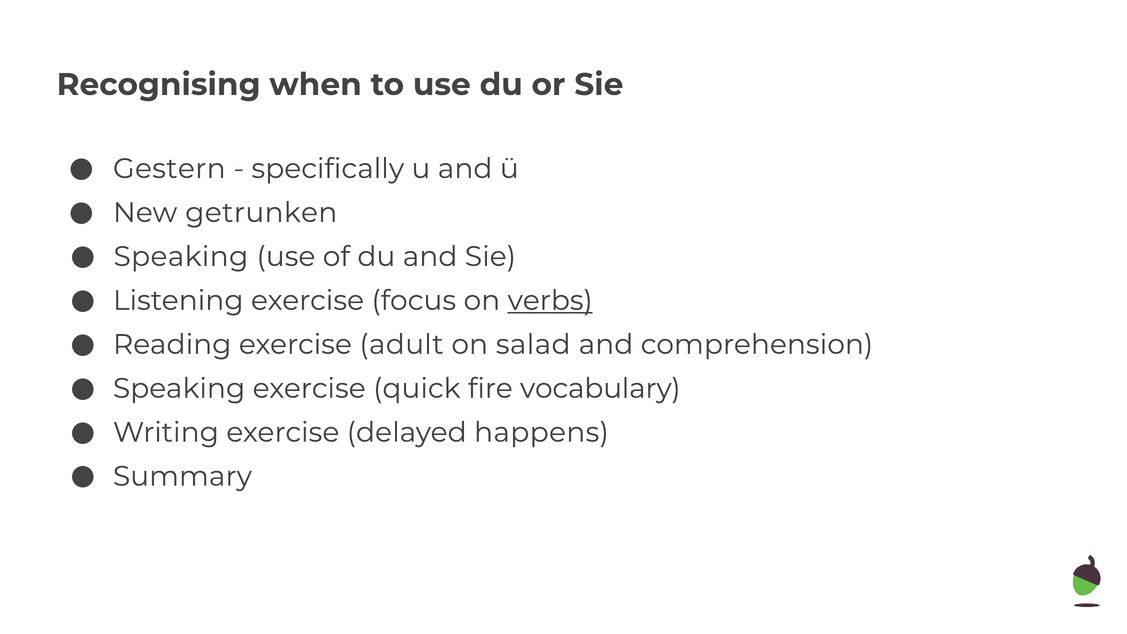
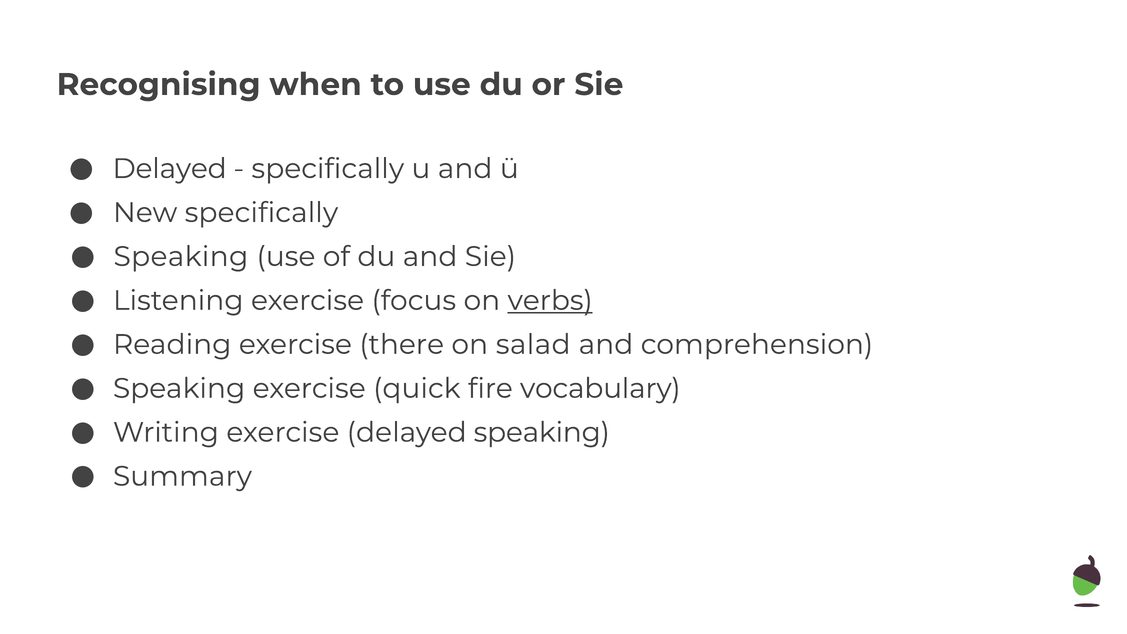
your underline: none -> present (97, 133)
Gestern: Gestern -> Delayed (170, 169)
New getrunken: getrunken -> specifically (261, 213)
adult: adult -> there (402, 344)
delayed happens: happens -> speaking (542, 432)
